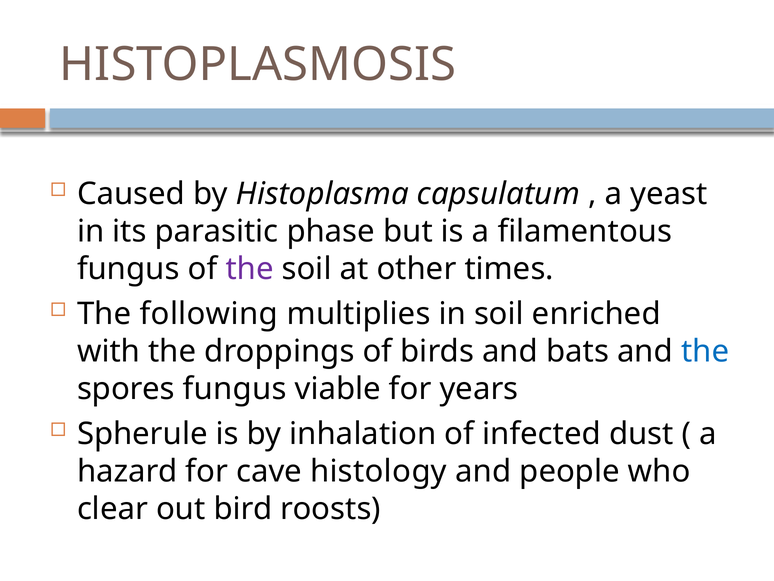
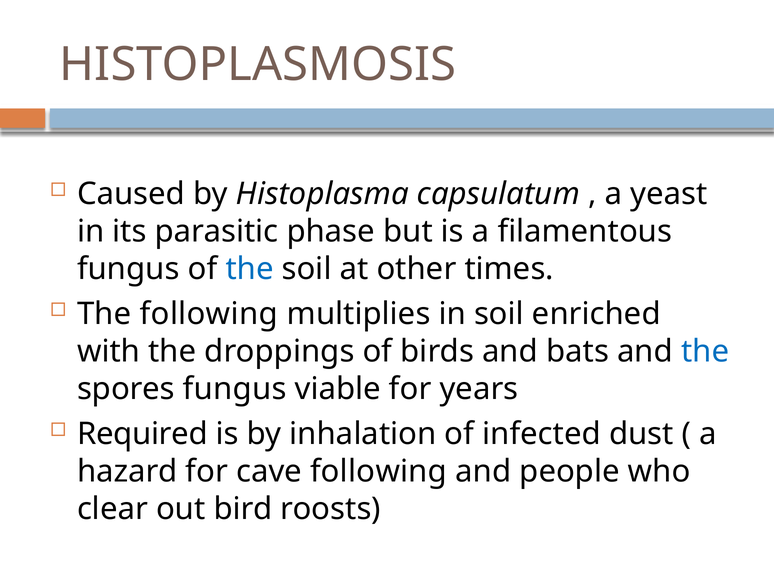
the colour: purple -> blue (250, 269)
Spherule: Spherule -> Required (142, 434)
cave histology: histology -> following (379, 471)
